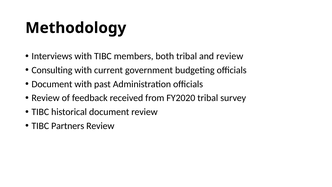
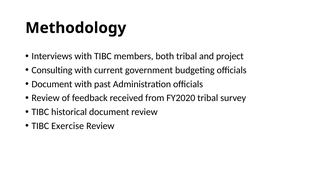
and review: review -> project (230, 56)
Partners: Partners -> Exercise (68, 126)
